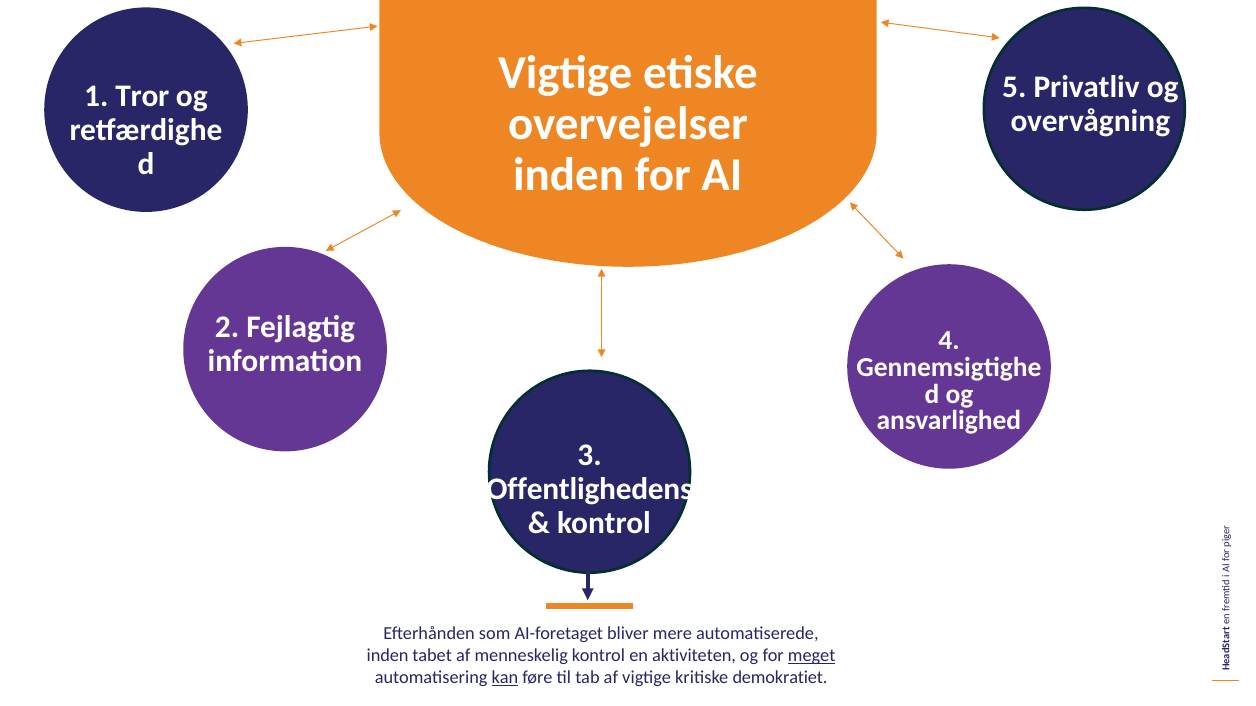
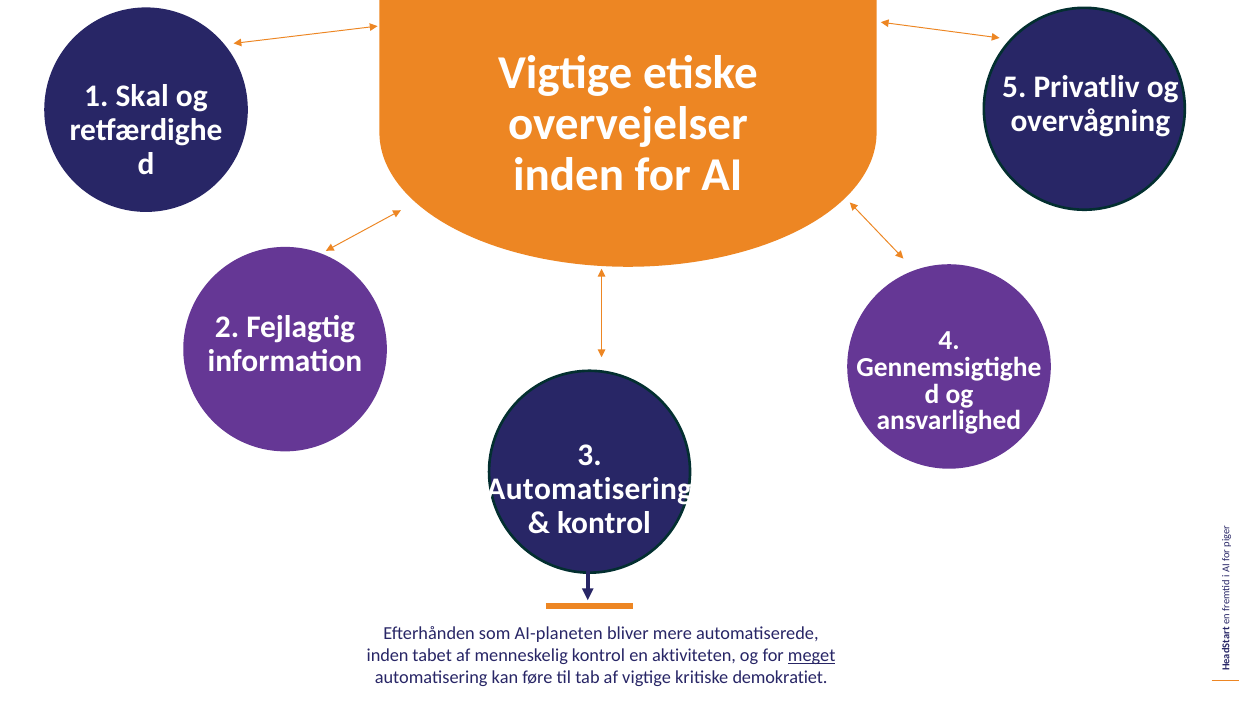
Tror: Tror -> Skal (142, 97)
Offentlighedens: Offentlighedens -> Automatisering (589, 490)
AI-foretaget: AI-foretaget -> AI-planeten (559, 634)
kan underline: present -> none (505, 678)
